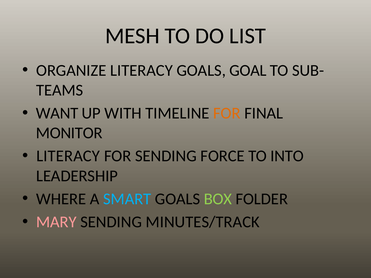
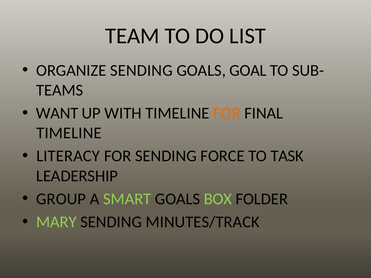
MESH: MESH -> TEAM (132, 36)
ORGANIZE LITERACY: LITERACY -> SENDING (141, 70)
MONITOR: MONITOR -> TIMELINE (69, 133)
INTO: INTO -> TASK (287, 156)
WHERE: WHERE -> GROUP (61, 199)
SMART colour: light blue -> light green (127, 199)
MARY colour: pink -> light green (56, 222)
